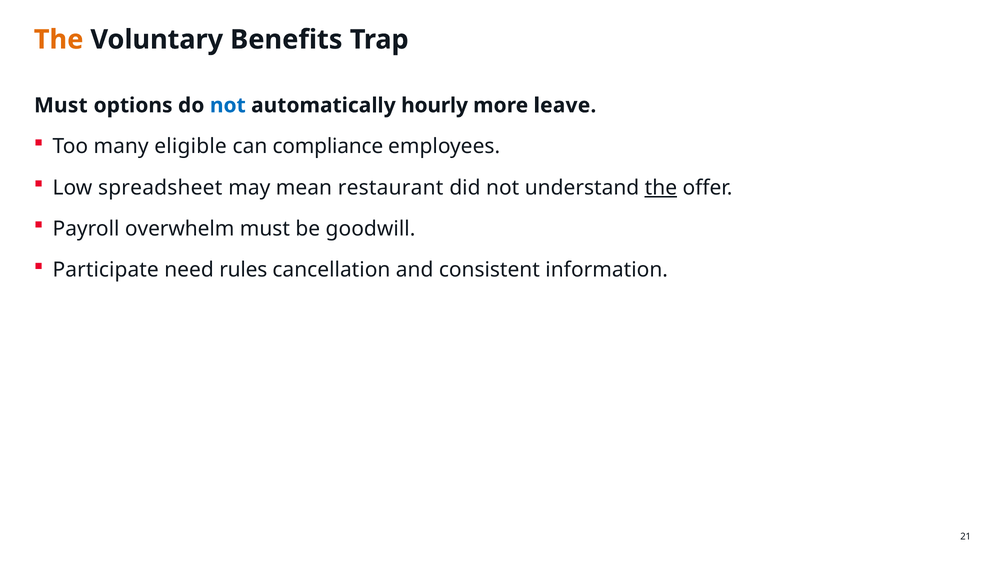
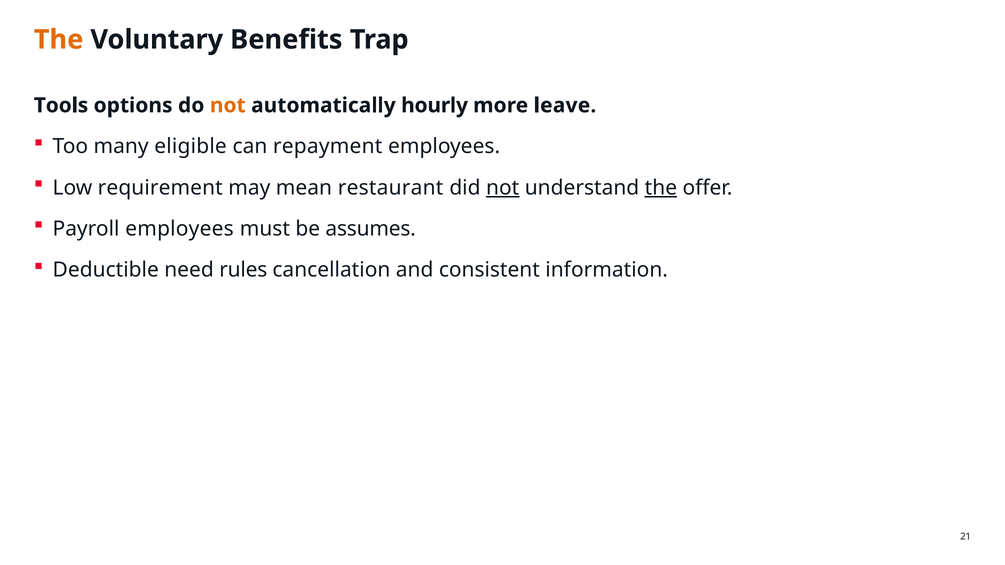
Must: Must -> Tools (61, 105)
not colour: blue -> orange (228, 105)
compliance: compliance -> repayment (328, 147)
spreadsheet: spreadsheet -> requirement (160, 188)
not underline: none -> present (503, 188)
Payroll overwhelm: overwhelm -> employees (180, 229)
goodwill: goodwill -> assumes (371, 229)
Participate: Participate -> Deductible (106, 270)
